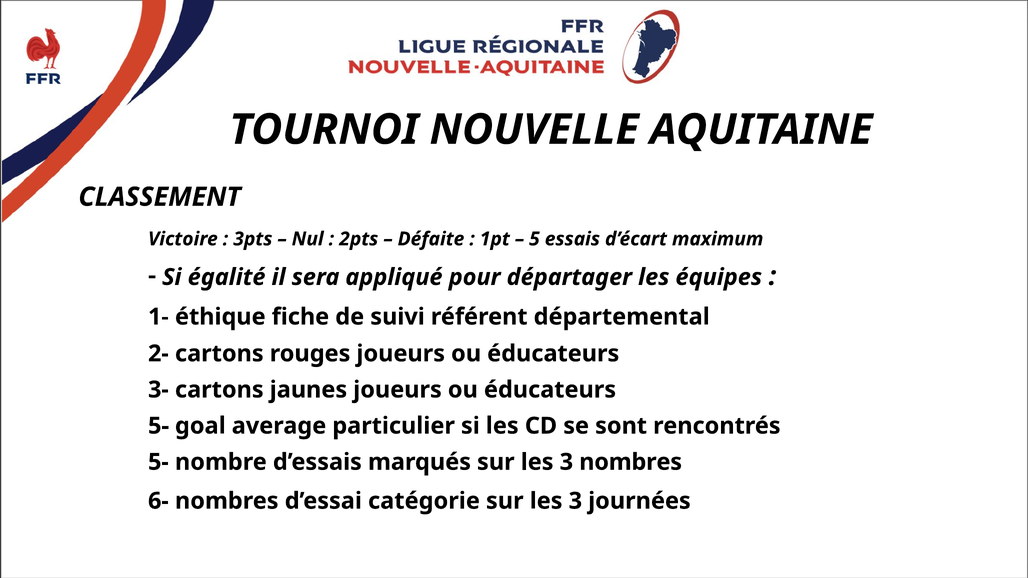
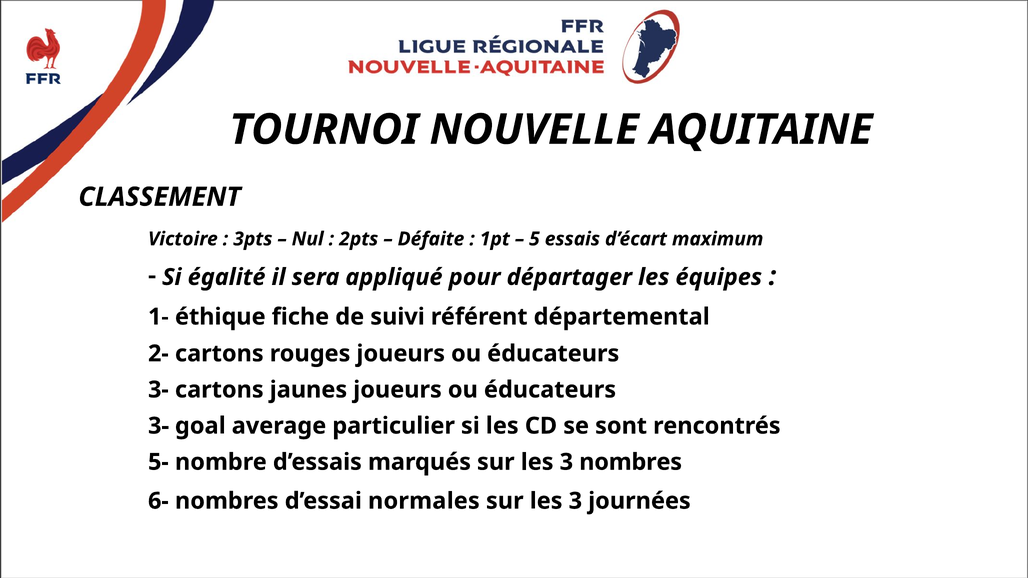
5-: 5- -> 3- (158, 426)
catégorie: catégorie -> normales (424, 501)
